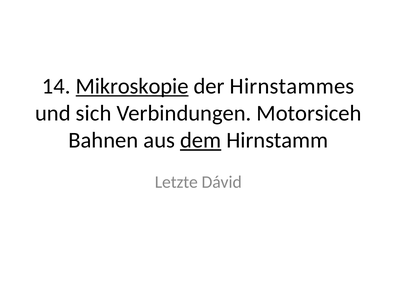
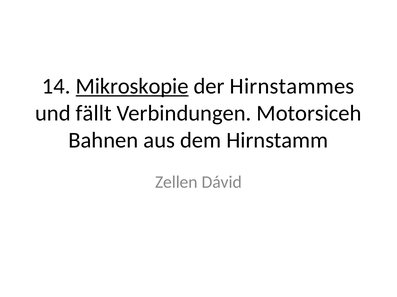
sich: sich -> fällt (94, 114)
dem underline: present -> none (201, 141)
Letzte: Letzte -> Zellen (176, 183)
